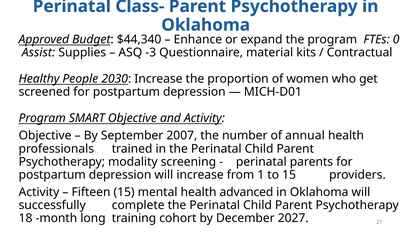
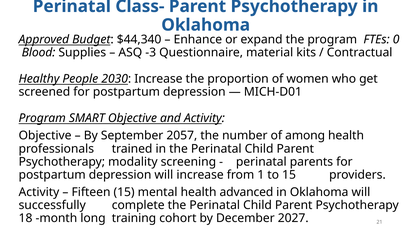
Assist: Assist -> Blood (39, 53)
2007: 2007 -> 2057 (182, 136)
annual: annual -> among (305, 136)
